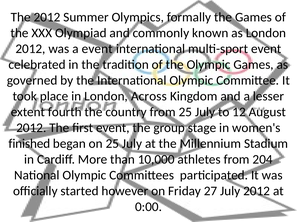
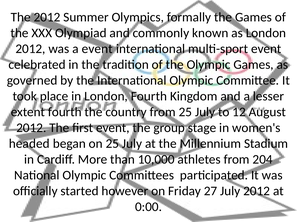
London Across: Across -> Fourth (149, 96)
finished: finished -> headed (29, 144)
